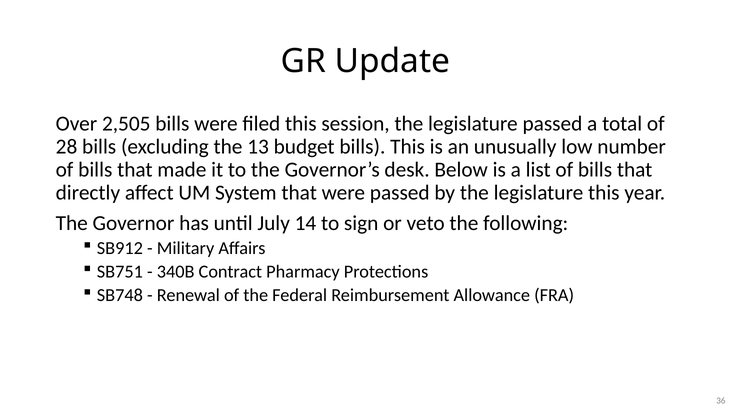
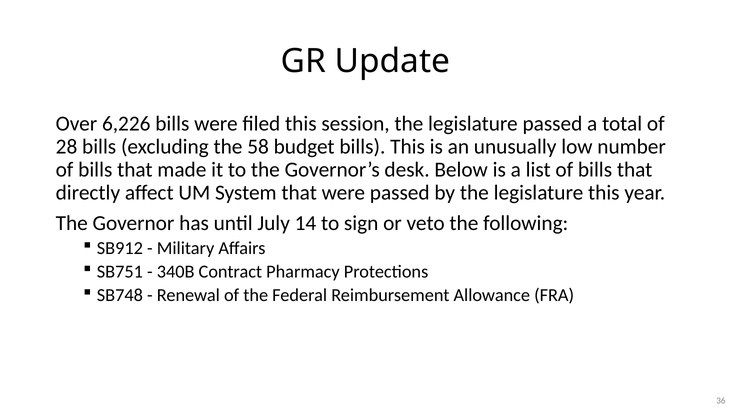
2,505: 2,505 -> 6,226 (126, 124)
13: 13 -> 58 (258, 147)
